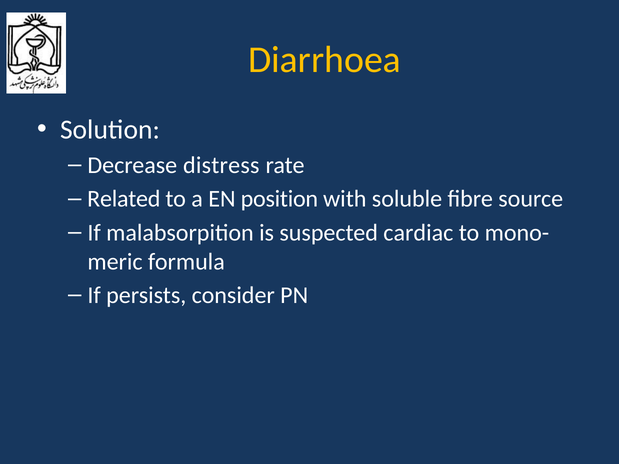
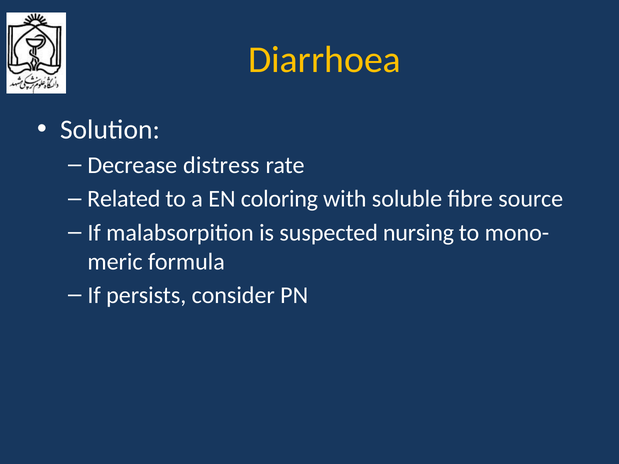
position: position -> coloring (279, 199)
cardiac: cardiac -> nursing (418, 233)
